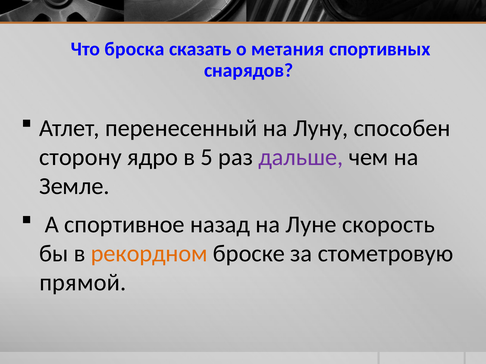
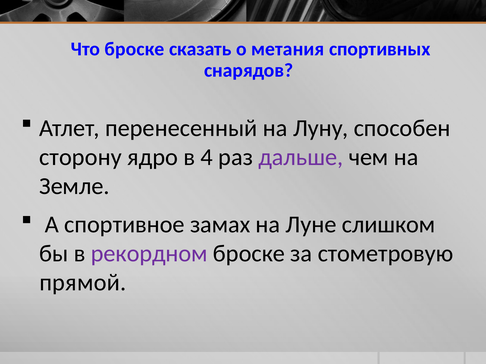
Что броска: броска -> броске (134, 49)
5: 5 -> 4 (207, 157)
назад: назад -> замах (220, 225)
скорость: скорость -> слишком (389, 225)
рекордном colour: orange -> purple (149, 254)
